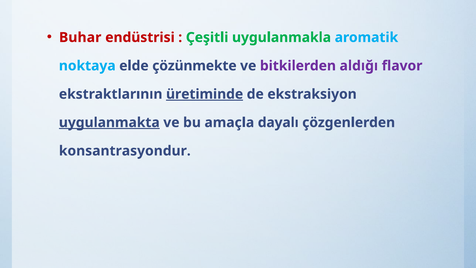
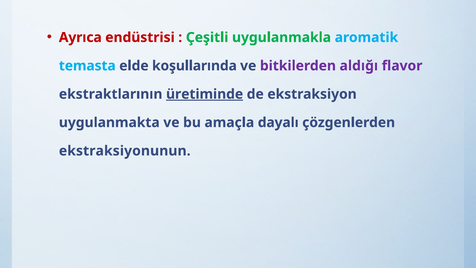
Buhar: Buhar -> Ayrıca (80, 37)
noktaya: noktaya -> temasta (87, 66)
çözünmekte: çözünmekte -> koşullarında (194, 66)
uygulanmakta underline: present -> none (109, 122)
konsantrasyondur: konsantrasyondur -> ekstraksiyonunun (125, 151)
